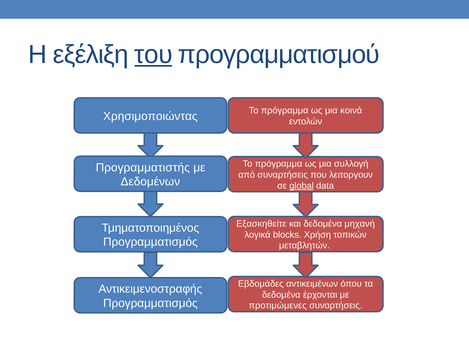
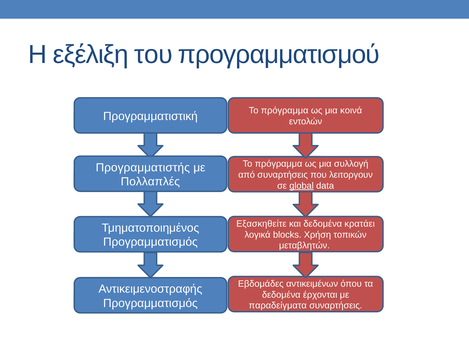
του underline: present -> none (153, 55)
Χρησιμοποιώντας: Χρησιμοποιώντας -> Προγραμματιστική (150, 116)
Δεδομένων: Δεδομένων -> Πολλαπλές (150, 181)
μηχανή: μηχανή -> κρατάει (360, 224)
προτιμώμενες: προτιμώμενες -> παραδείγματα (278, 305)
